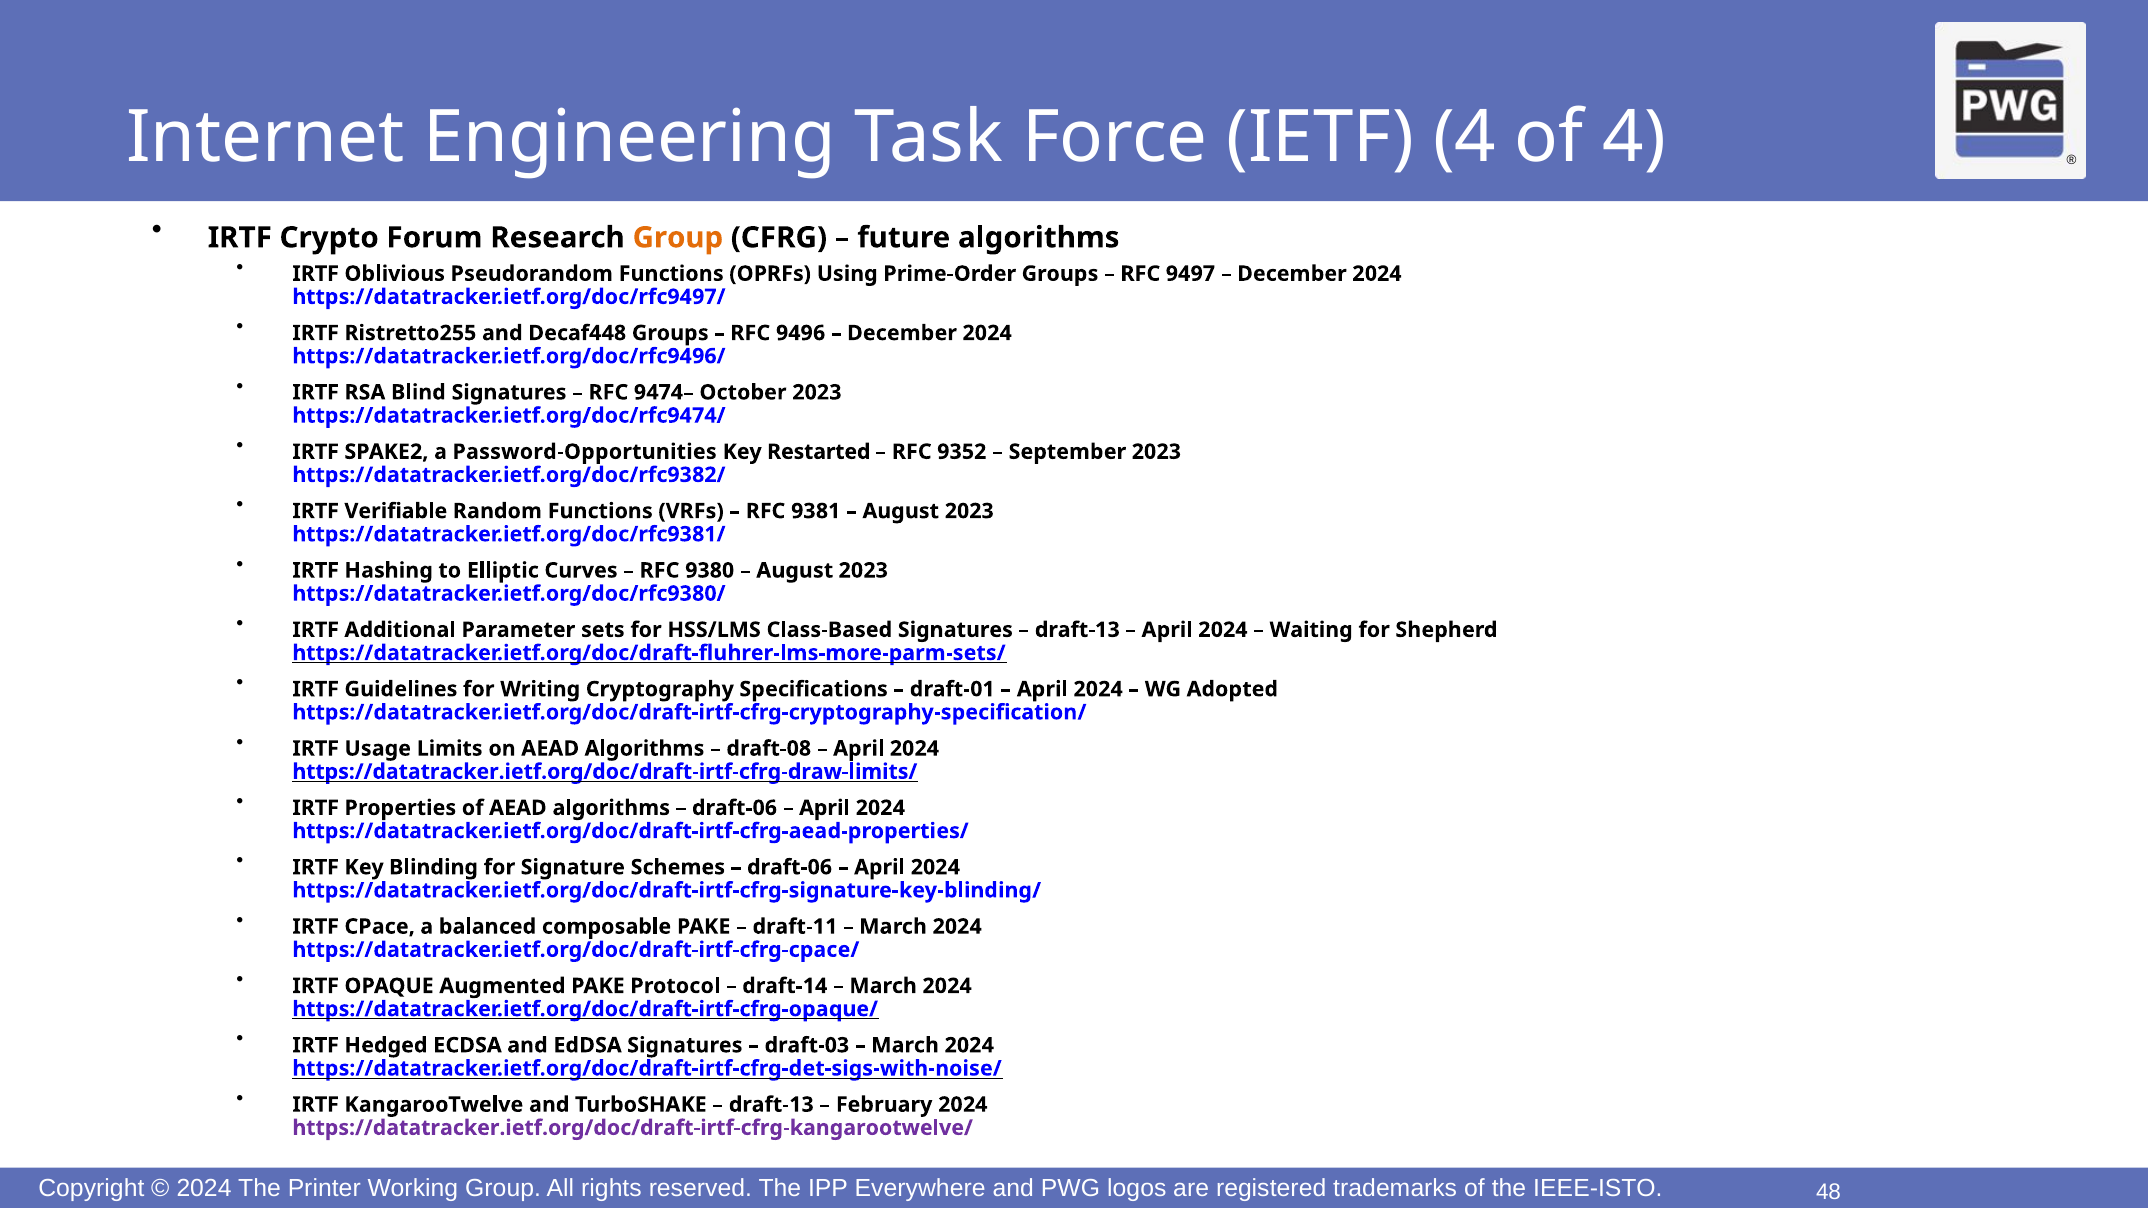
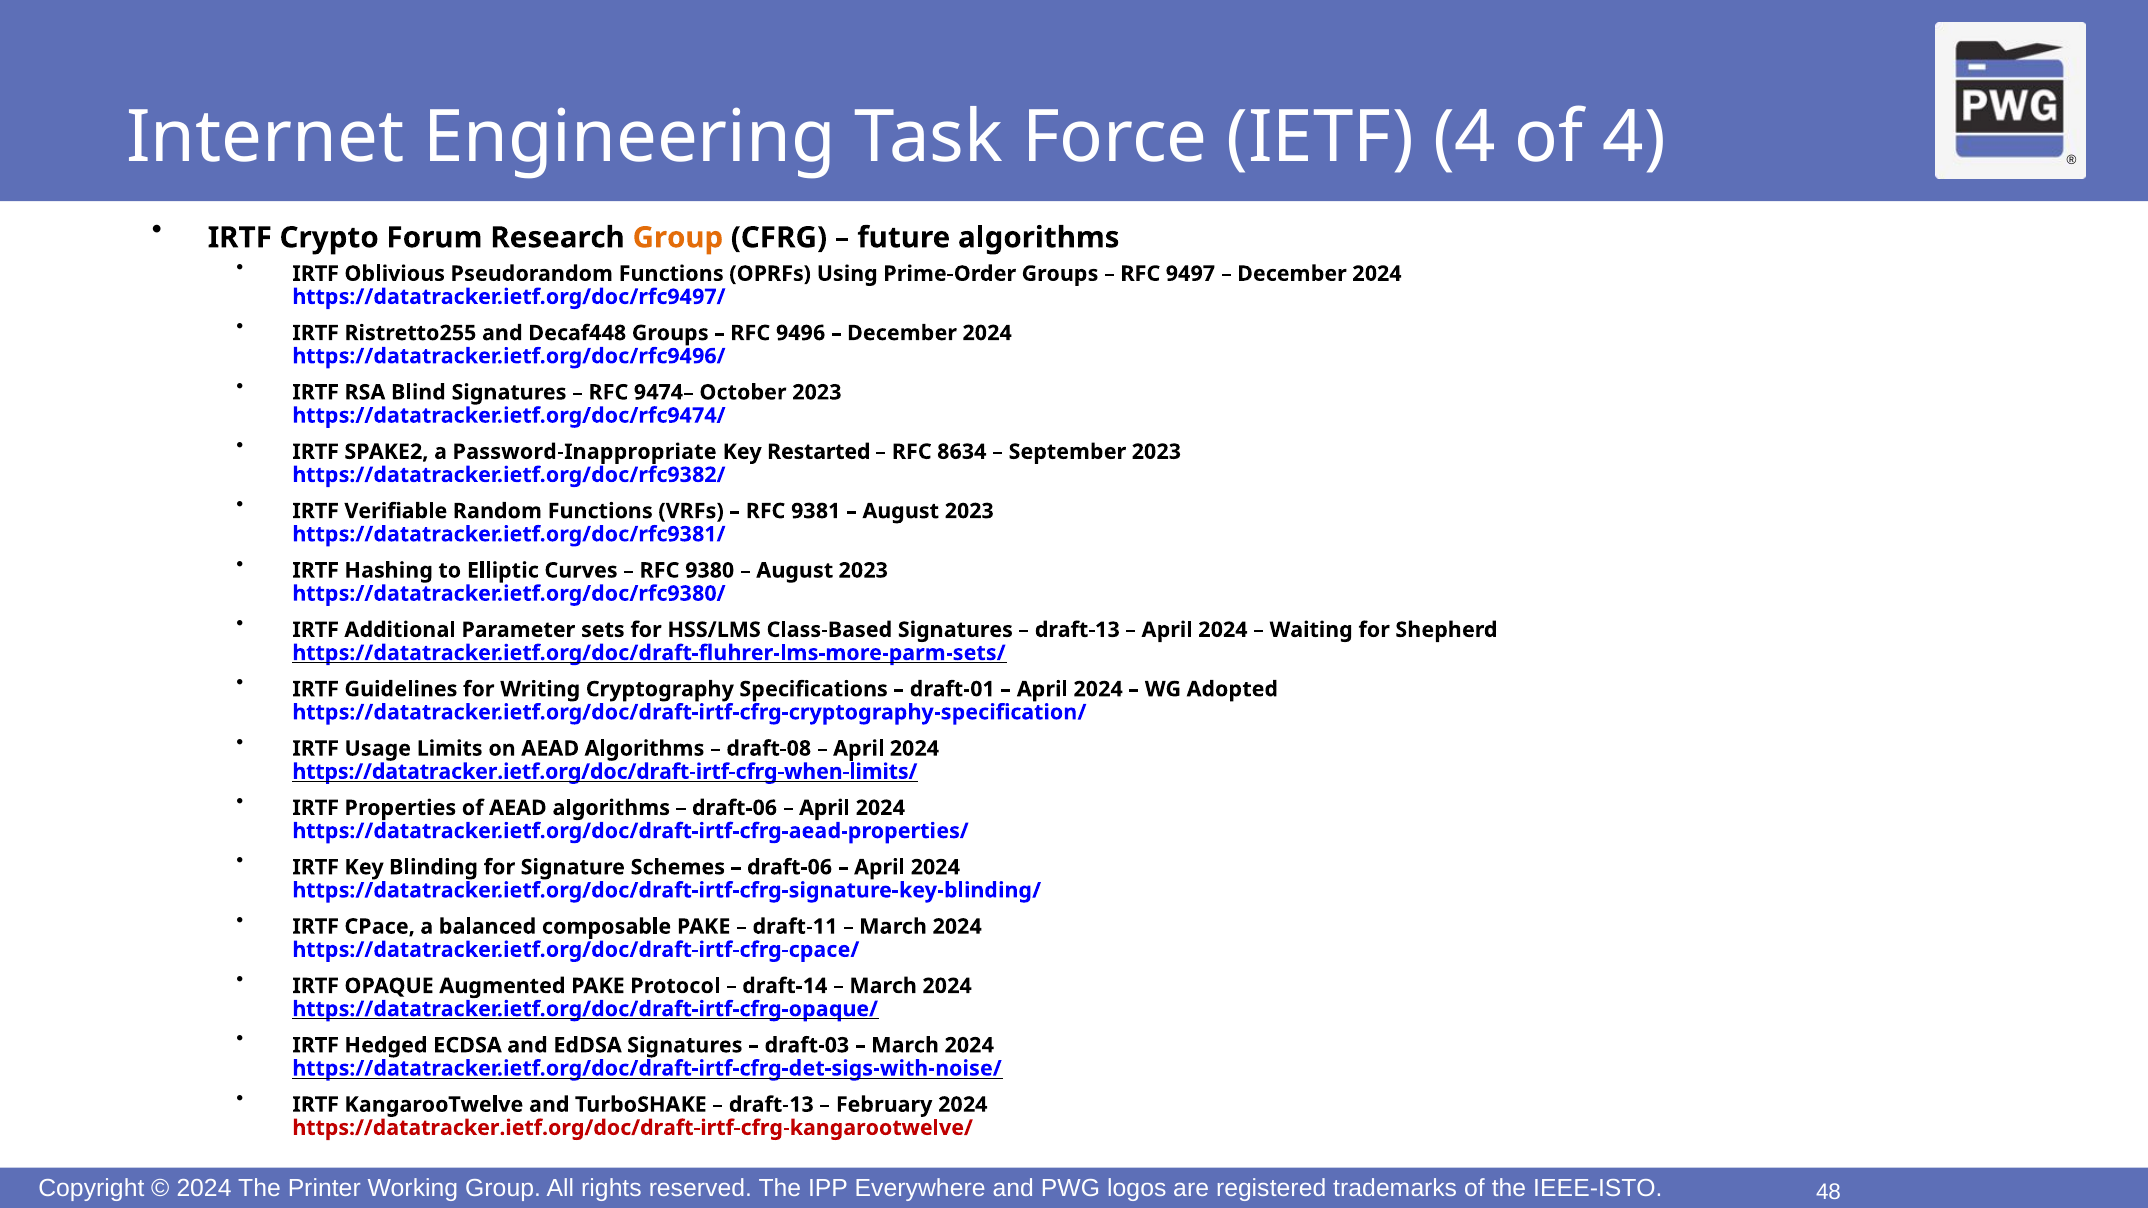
Password-Opportunities: Password-Opportunities -> Password-Inappropriate (585, 452)
9352: 9352 -> 8634 (962, 452)
https://datatracker.ietf.org/doc/draft-irtf-cfrg-draw-limits/: https://datatracker.ietf.org/doc/draft-irtf-cfrg-draw-limits/ -> https://datatracker.ietf.org/doc/draft-irtf-cfrg-when-limits/ (605, 772)
https://datatracker.ietf.org/doc/draft-irtf-cfrg-kangarootwelve/ colour: purple -> red (633, 1128)
